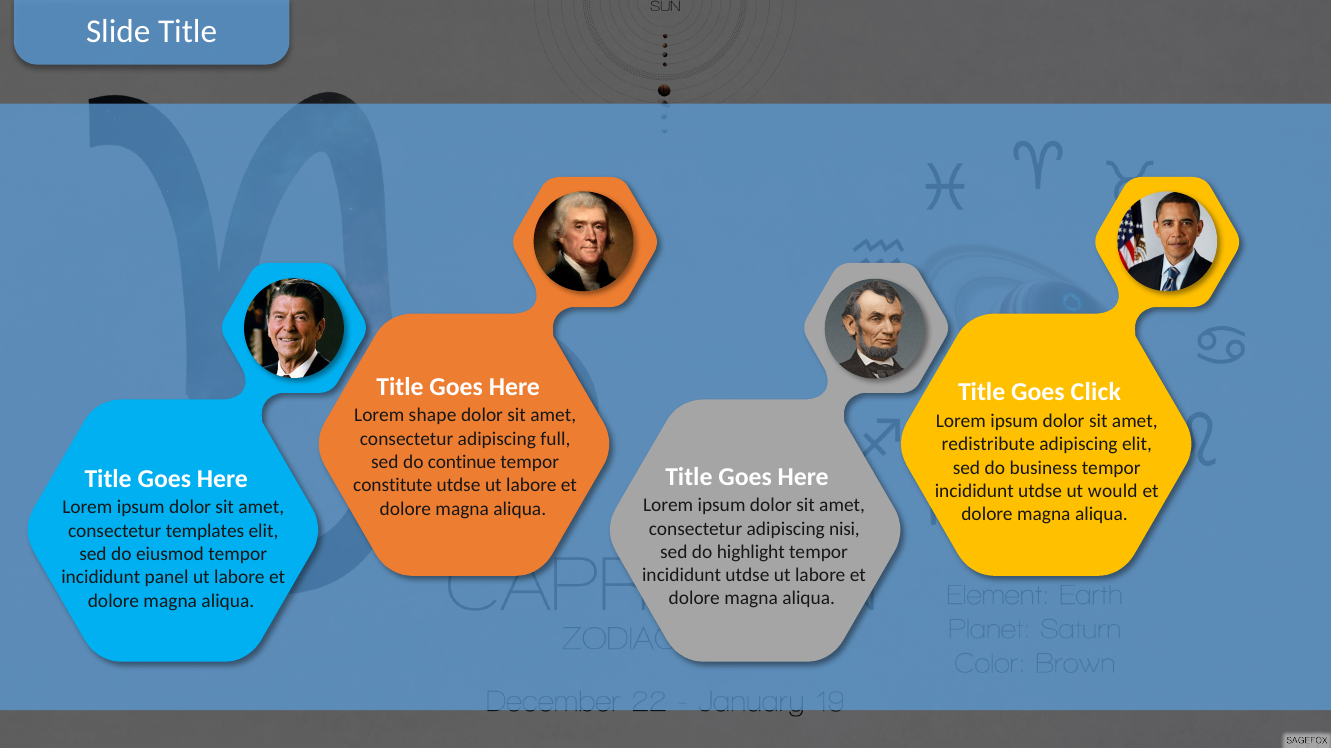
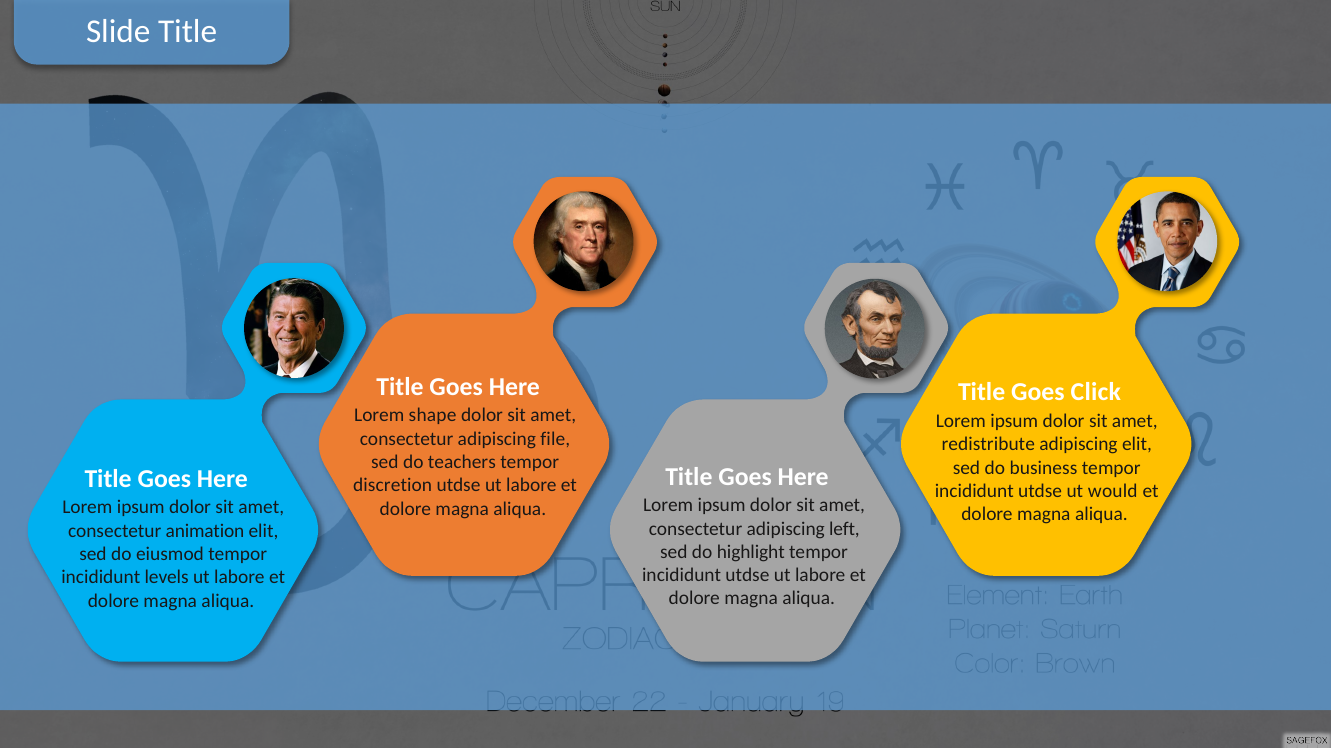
full: full -> file (555, 439)
continue: continue -> teachers (462, 462)
constitute: constitute -> discretion (393, 486)
nisi: nisi -> left (844, 529)
templates: templates -> animation (205, 531)
panel: panel -> levels (167, 578)
